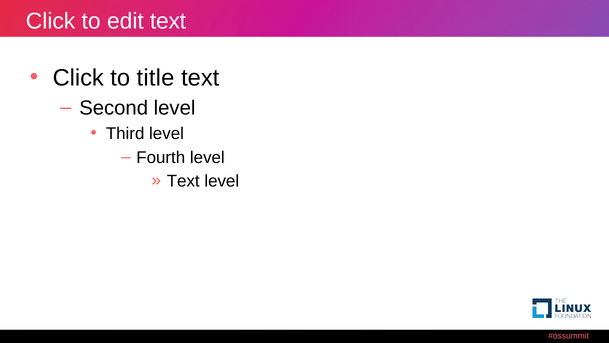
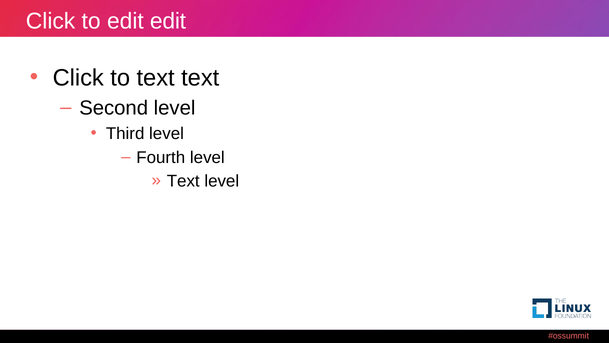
edit text: text -> edit (168, 21)
to title: title -> text (156, 78)
